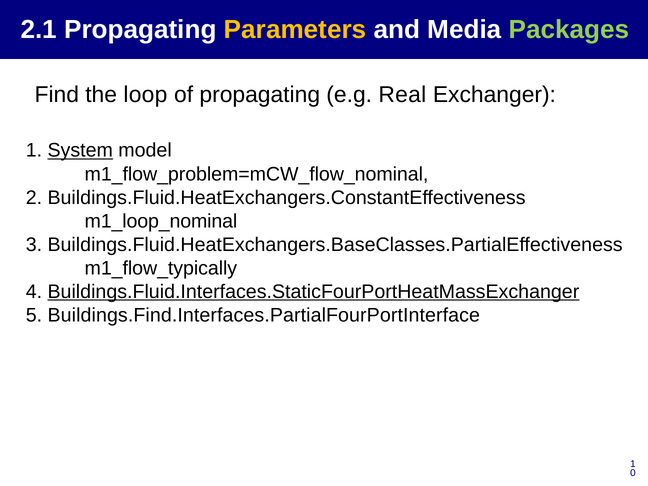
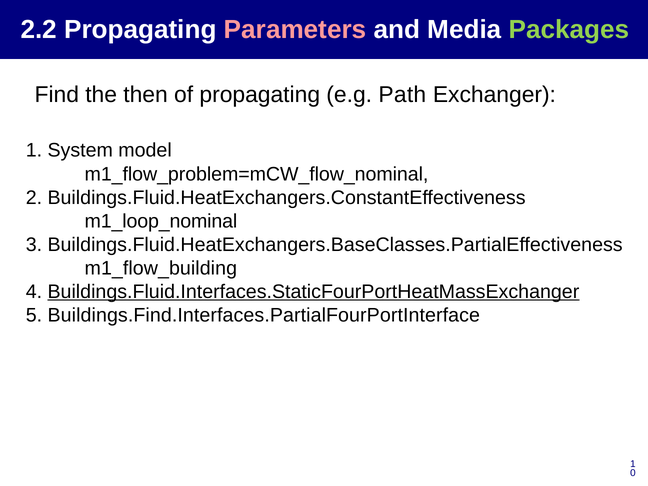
2.1: 2.1 -> 2.2 (39, 29)
Parameters colour: yellow -> pink (295, 29)
loop: loop -> then (146, 95)
Real: Real -> Path (402, 95)
System underline: present -> none (80, 151)
m1_flow_typically: m1_flow_typically -> m1_flow_building (161, 268)
